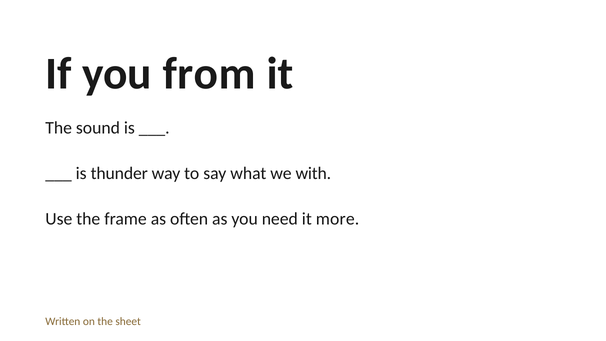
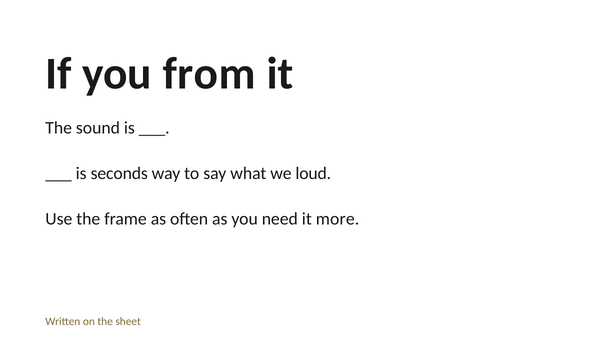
thunder: thunder -> seconds (119, 173)
with: with -> loud (313, 173)
